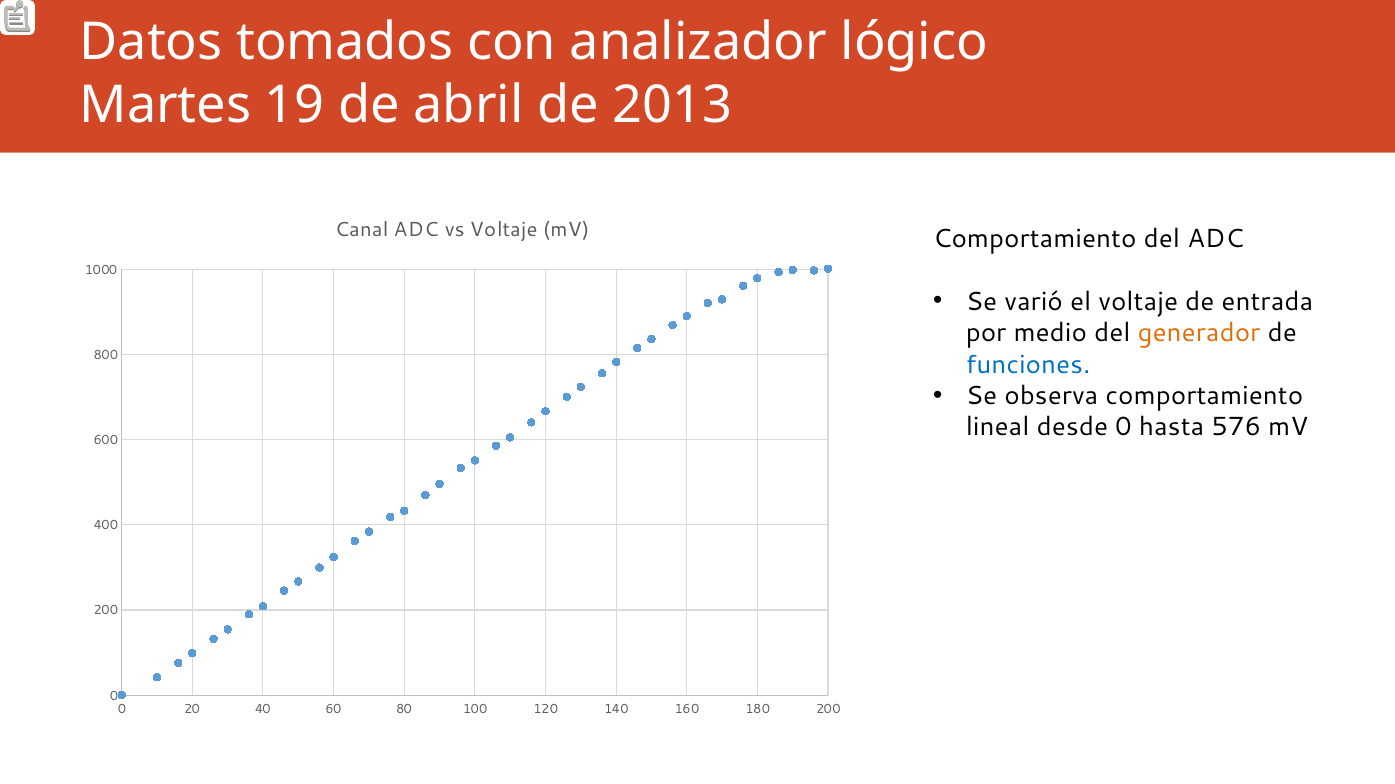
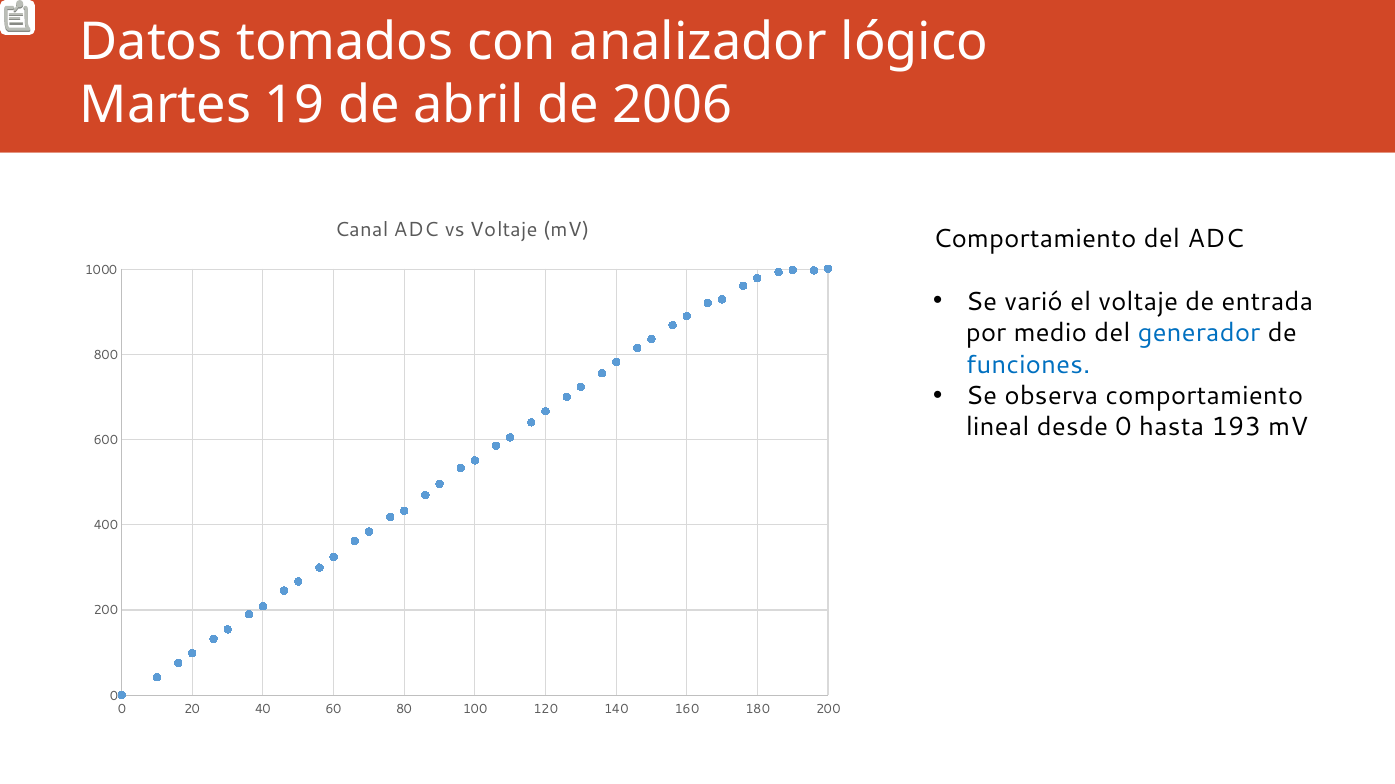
2013: 2013 -> 2006 (672, 105)
generador colour: orange -> blue (1199, 333)
576: 576 -> 193 (1236, 428)
